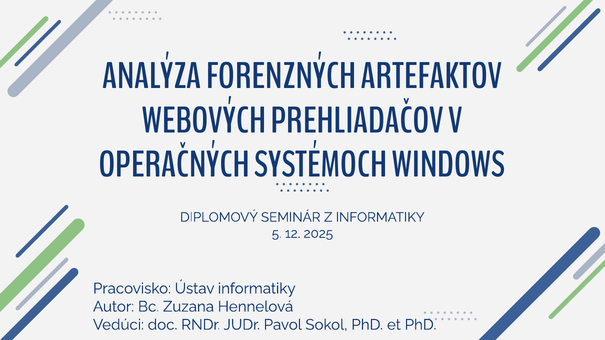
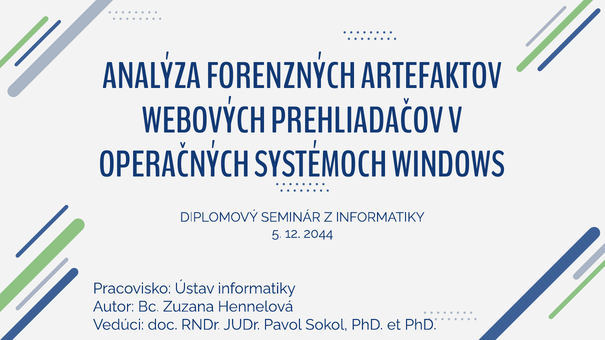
2025: 2025 -> 2044 (318, 234)
